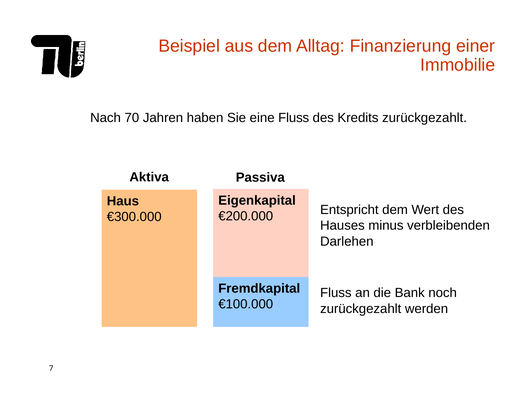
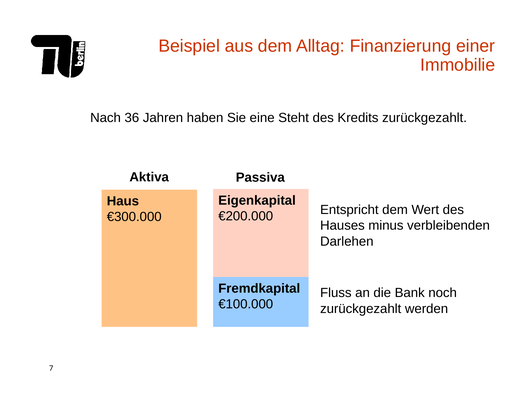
70: 70 -> 36 (132, 118)
eine Fluss: Fluss -> Steht (294, 118)
